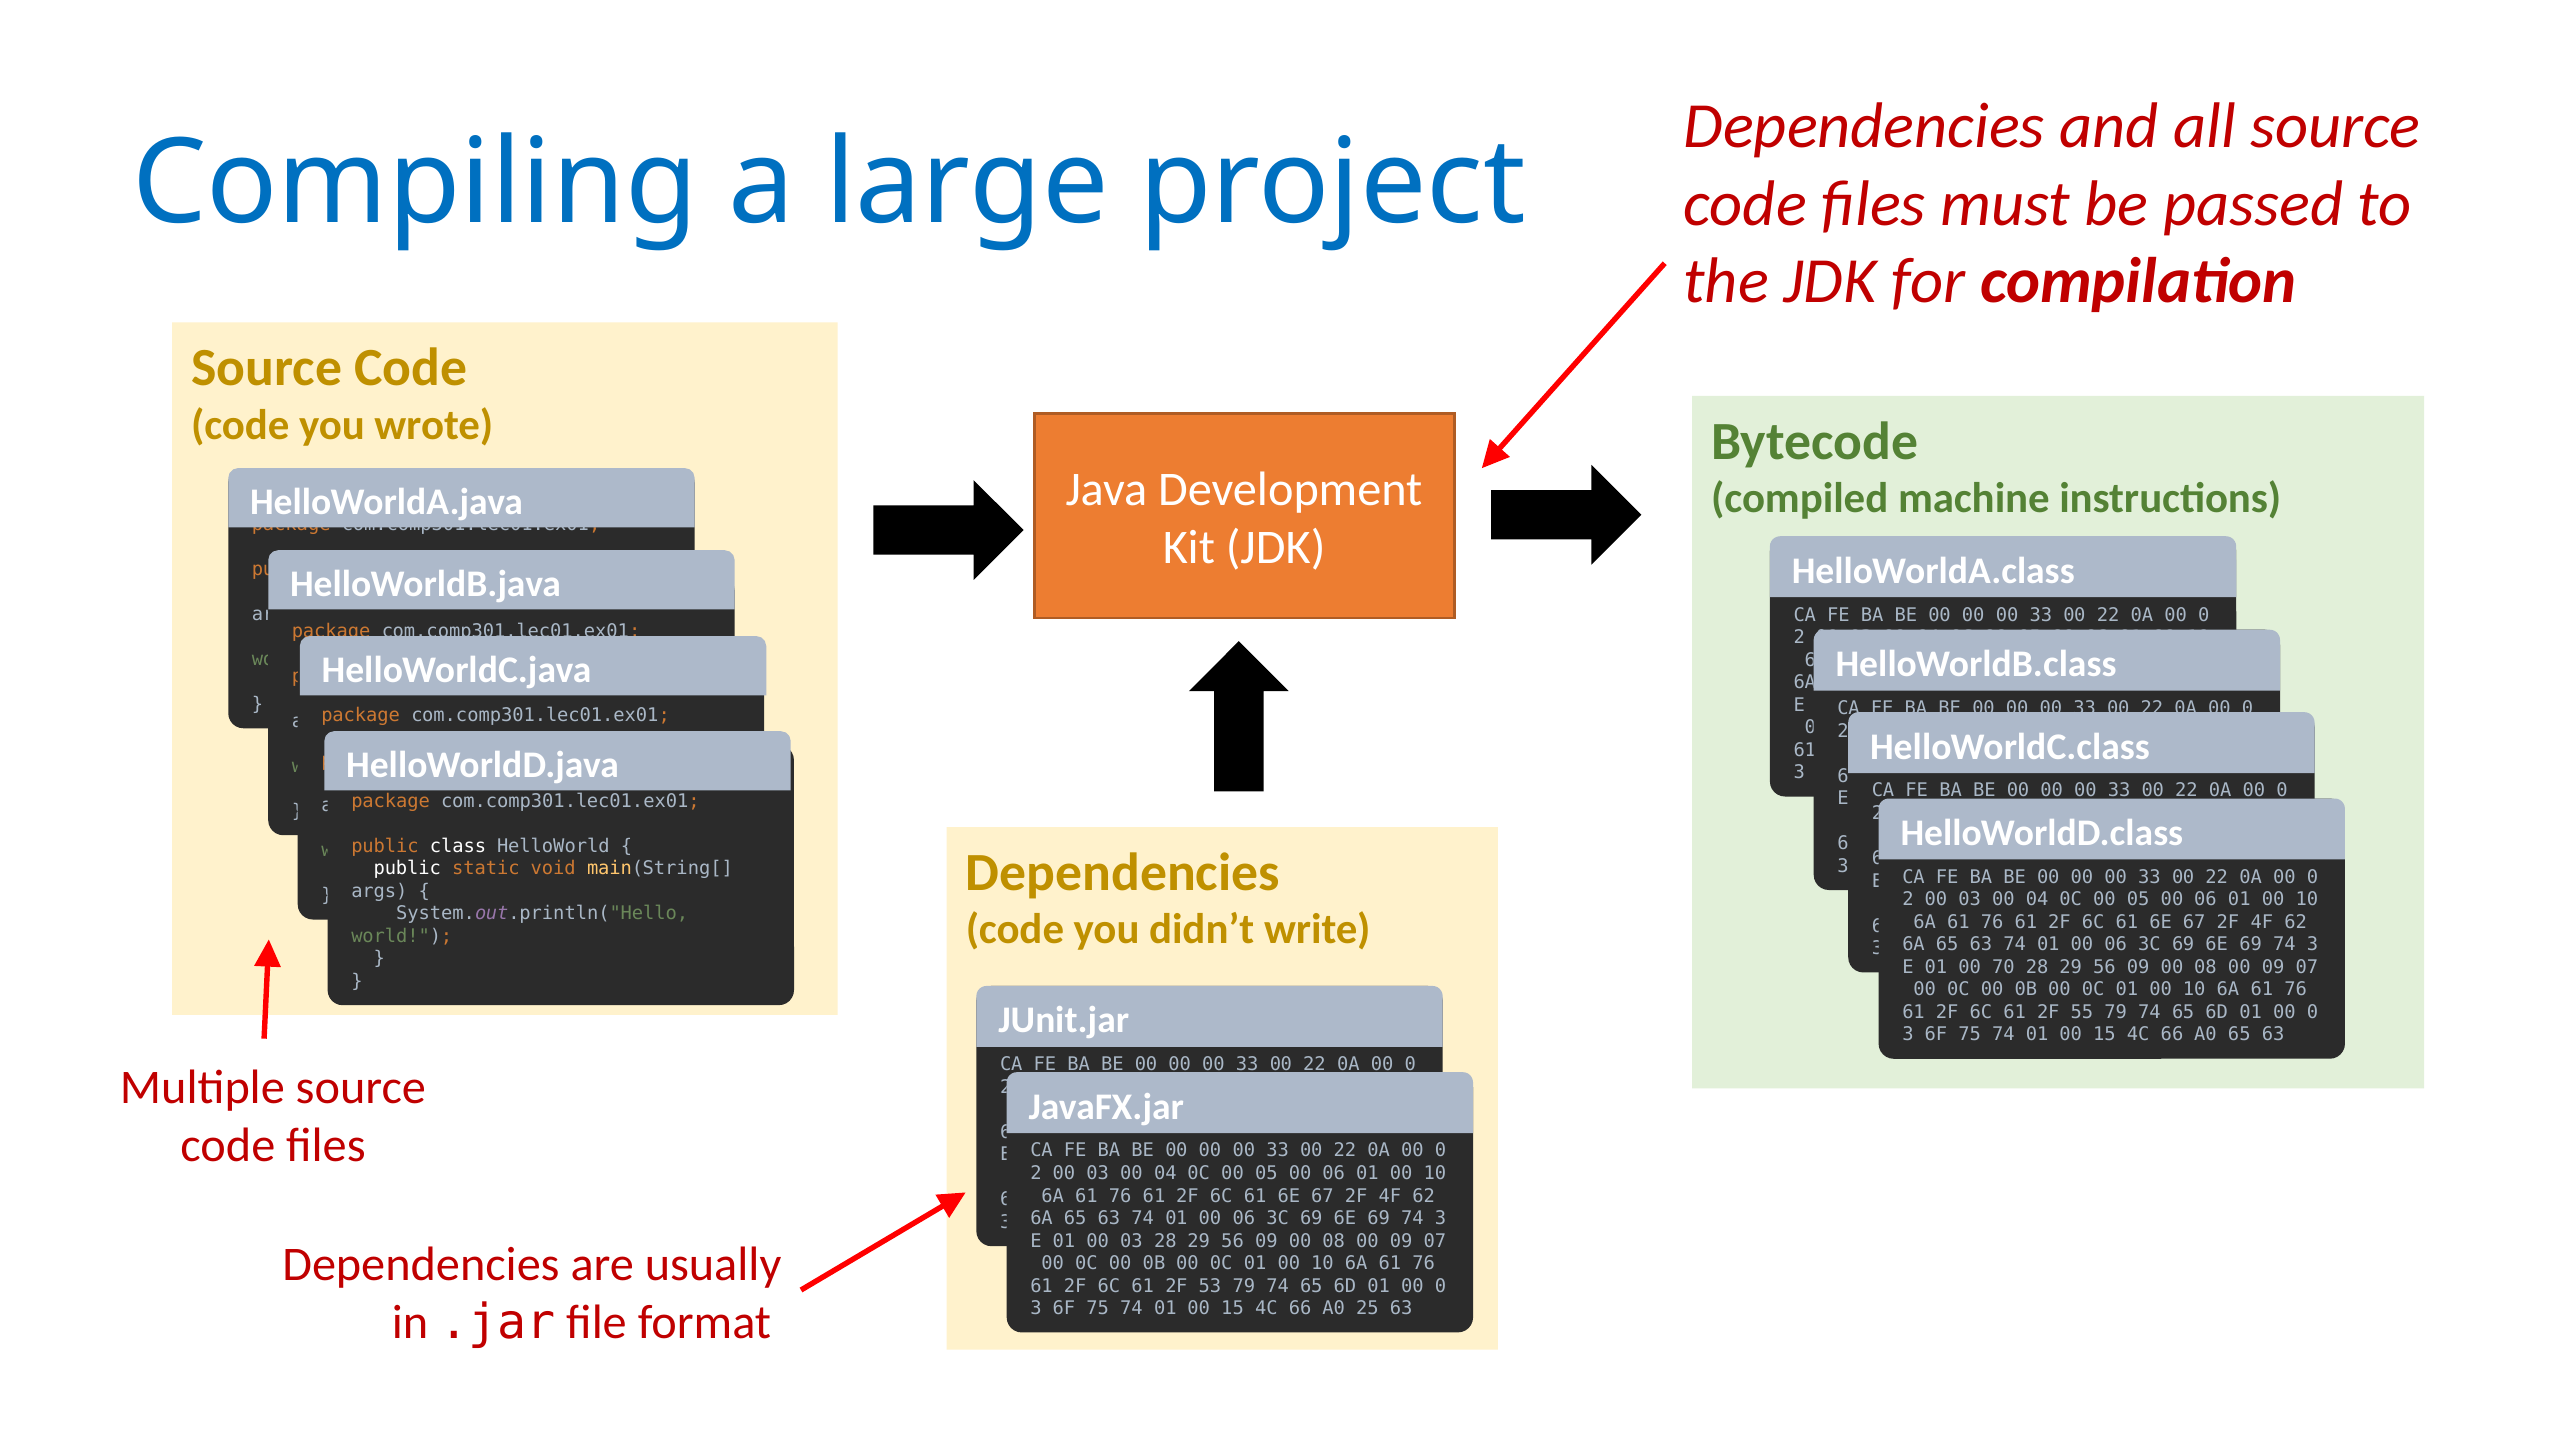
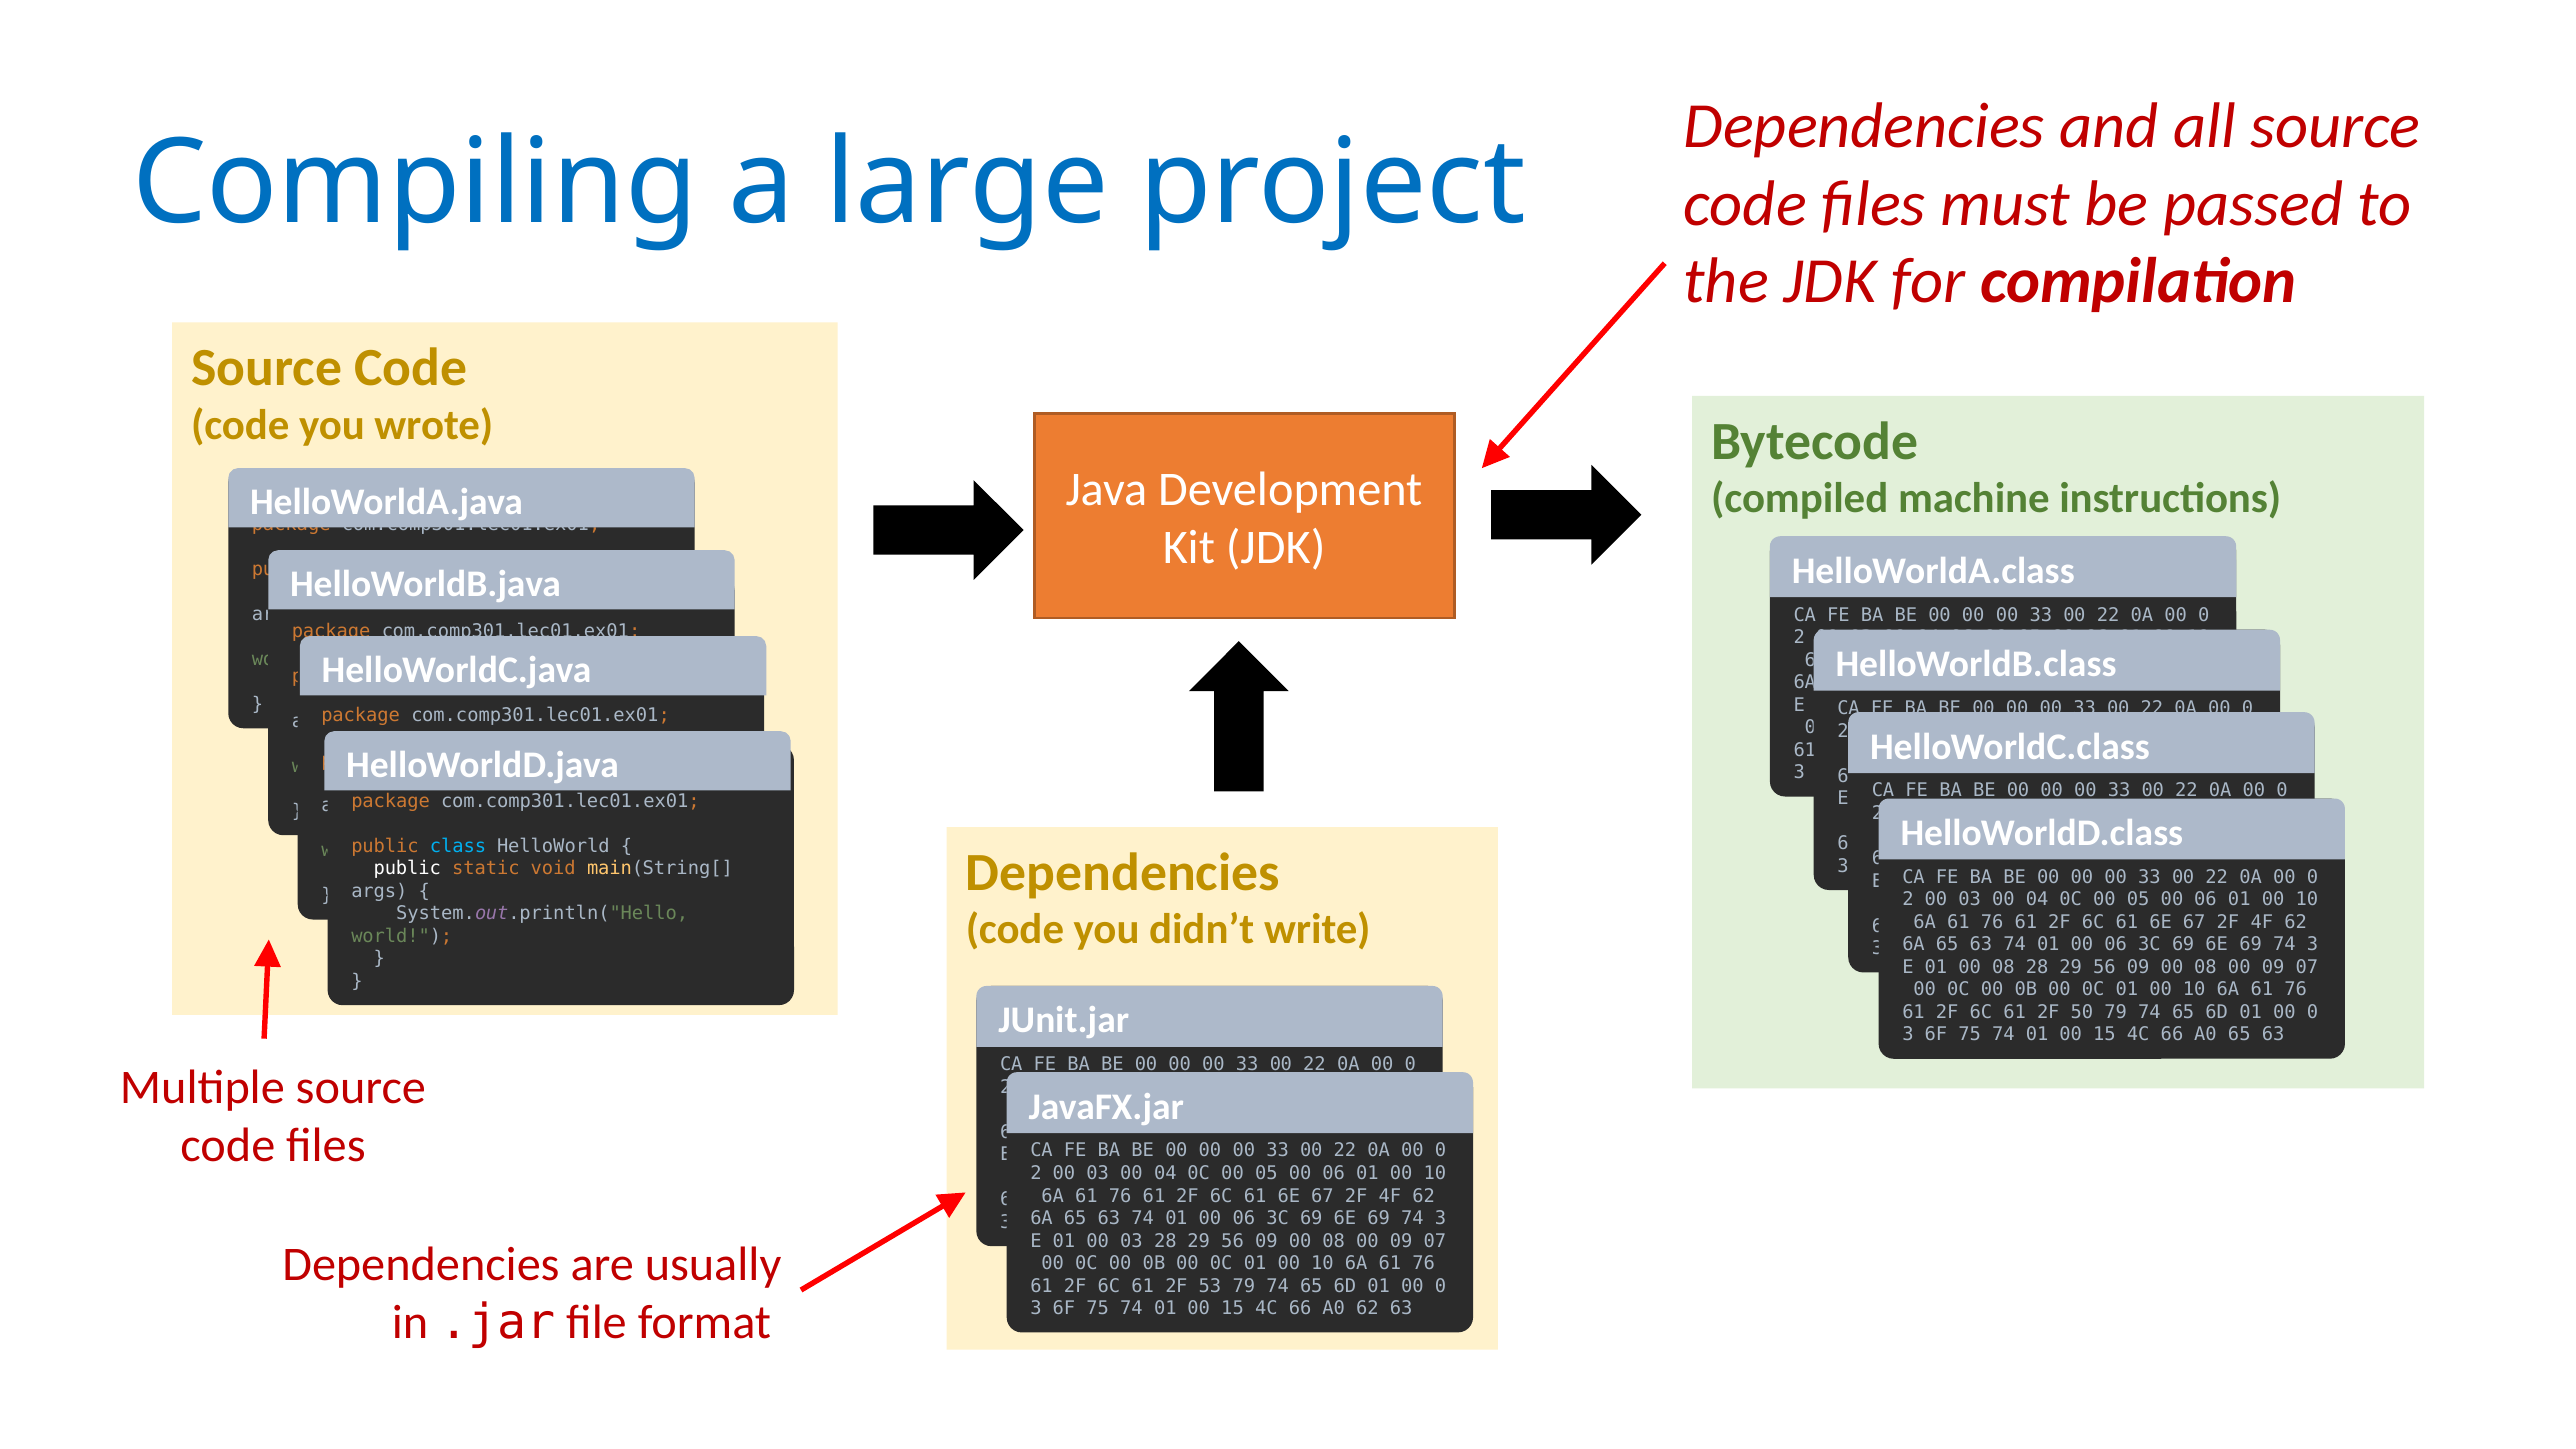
class colour: white -> light blue (458, 846)
01 00 70: 70 -> 08 (2003, 967)
55: 55 -> 50 (2082, 1012)
A0 25: 25 -> 62 (1367, 1308)
